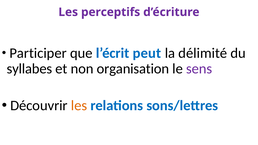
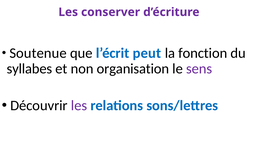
perceptifs: perceptifs -> conserver (111, 12)
Participer: Participer -> Soutenue (38, 53)
délimité: délimité -> fonction (203, 53)
les colour: orange -> purple (79, 106)
